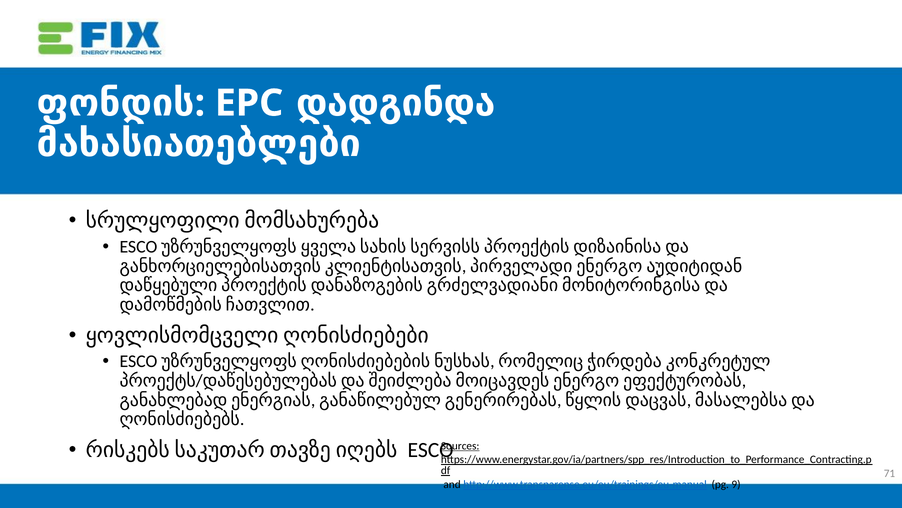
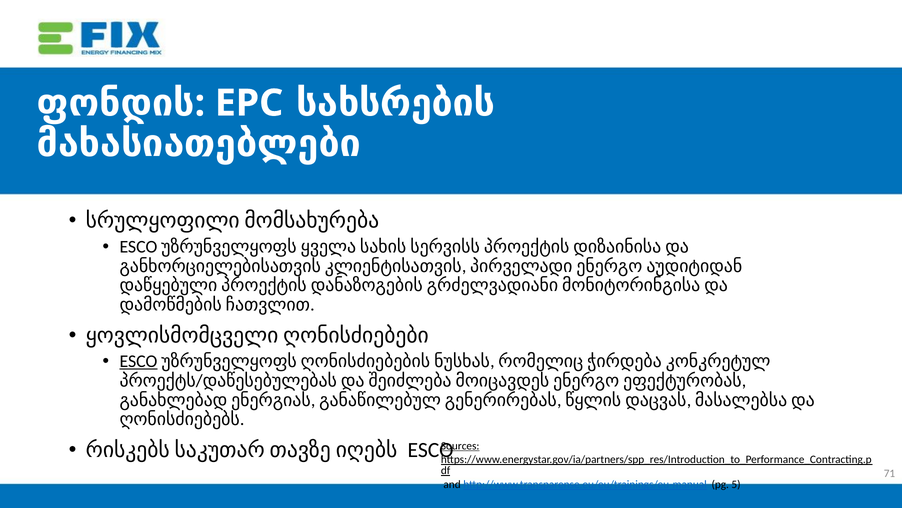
დადგინდა: დადგინდა -> სახსრების (396, 103)
ESCO underline: none -> present (138, 361)
9: 9 -> 5 (736, 484)
